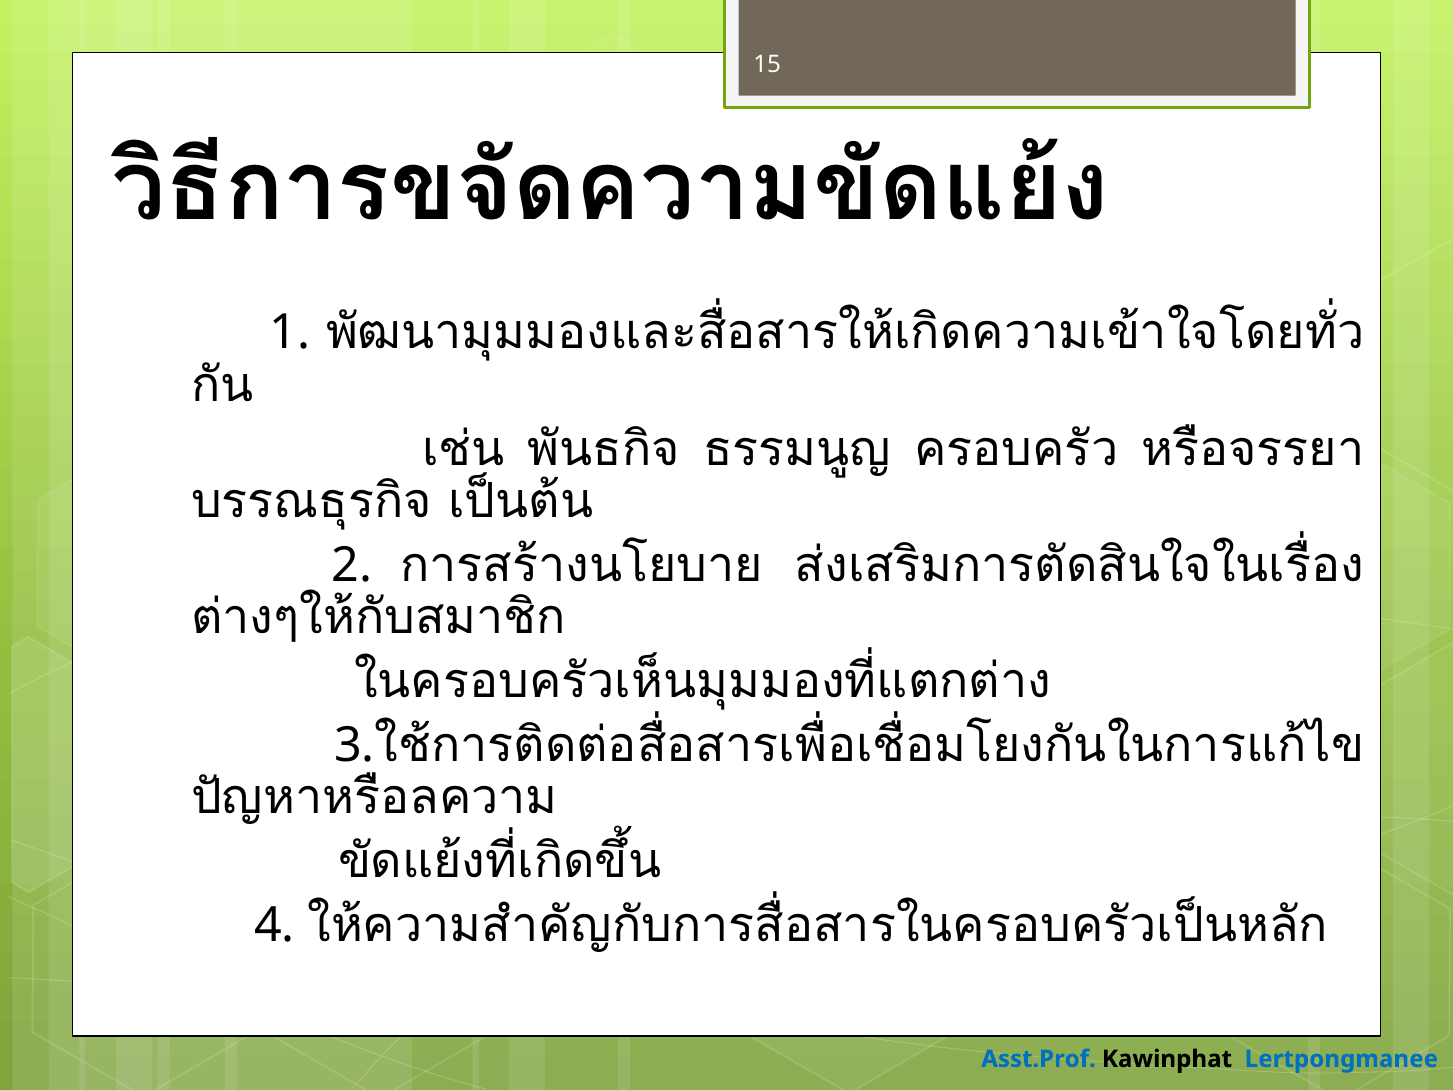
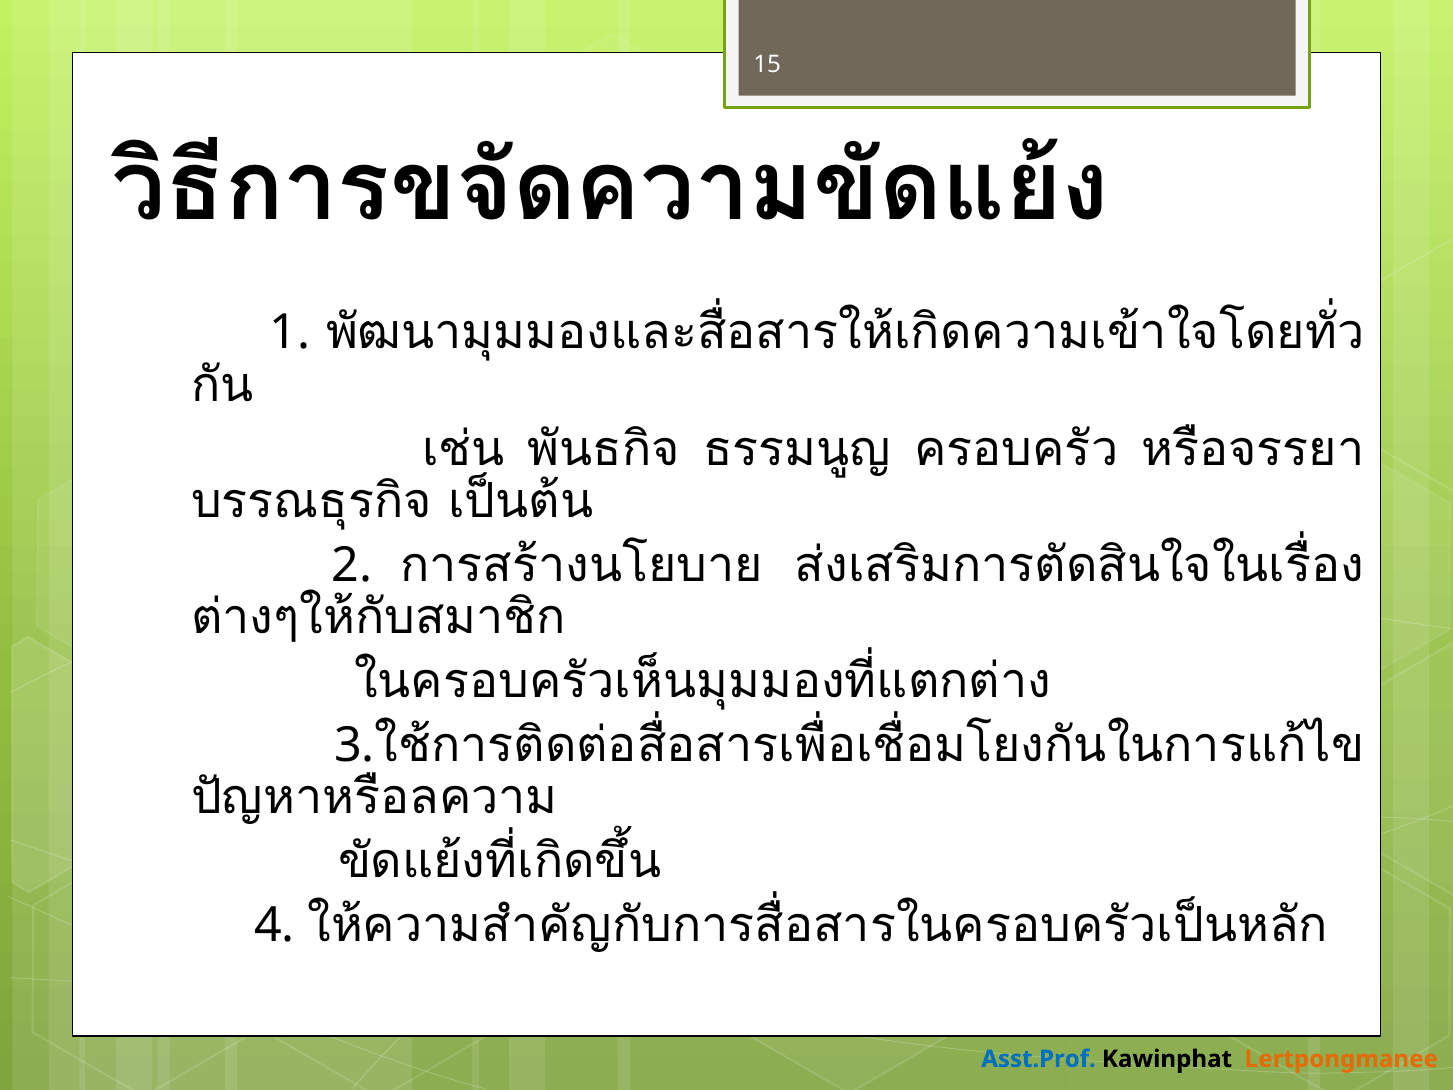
Lertpongmanee colour: blue -> orange (1341, 1059)
